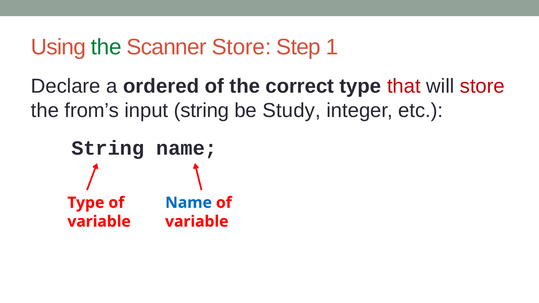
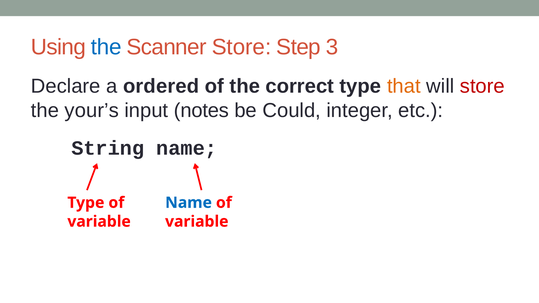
the colour: green -> blue (106, 47)
1: 1 -> 3 (332, 47)
that colour: red -> orange (404, 86)
from’s: from’s -> your’s (92, 111)
input string: string -> notes (201, 111)
Study: Study -> Could (292, 111)
